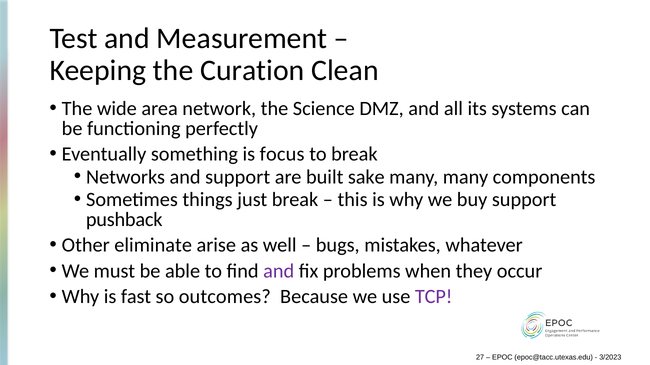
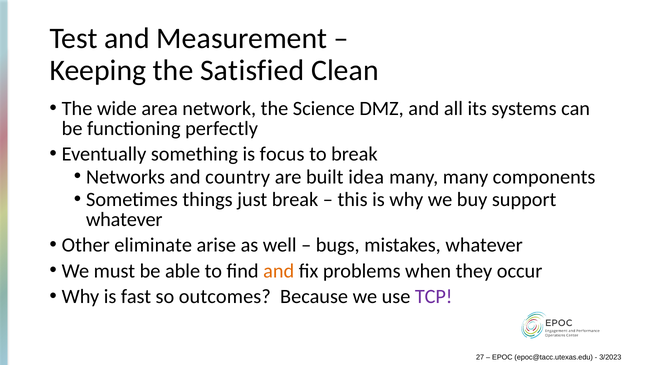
Curation: Curation -> Satisfied (252, 71)
and support: support -> country (238, 177)
sake: sake -> idea (366, 177)
pushback: pushback -> whatever (124, 220)
and colour: purple -> orange (279, 271)
